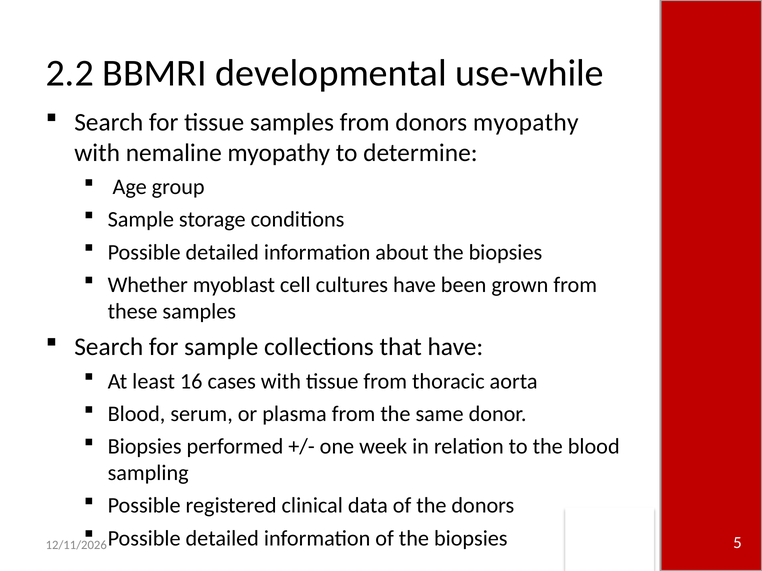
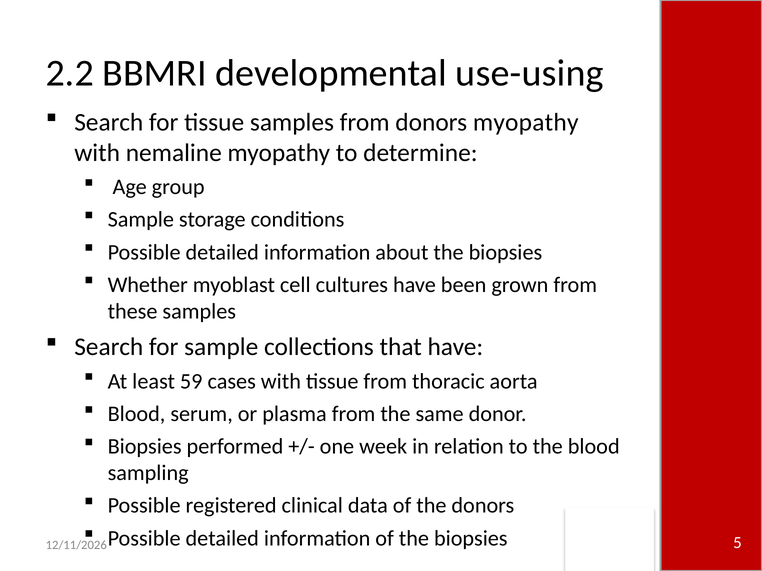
use-while: use-while -> use-using (530, 73)
16: 16 -> 59 (191, 382)
